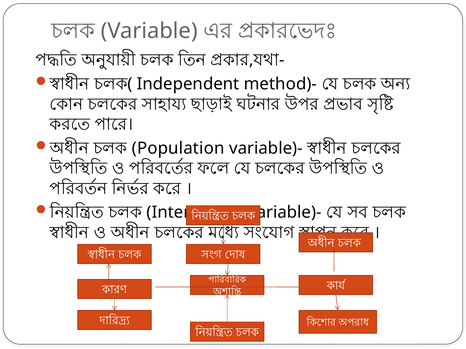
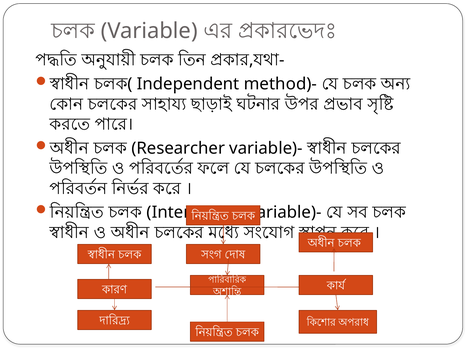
Population: Population -> Researcher (178, 148)
